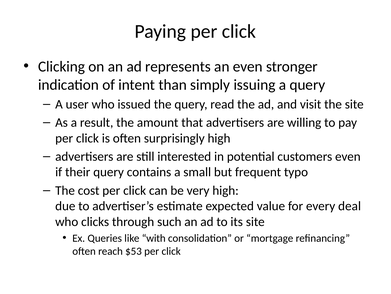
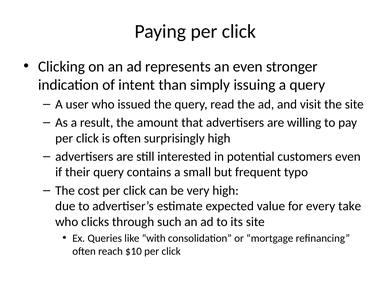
deal: deal -> take (350, 206)
$53: $53 -> $10 (133, 251)
